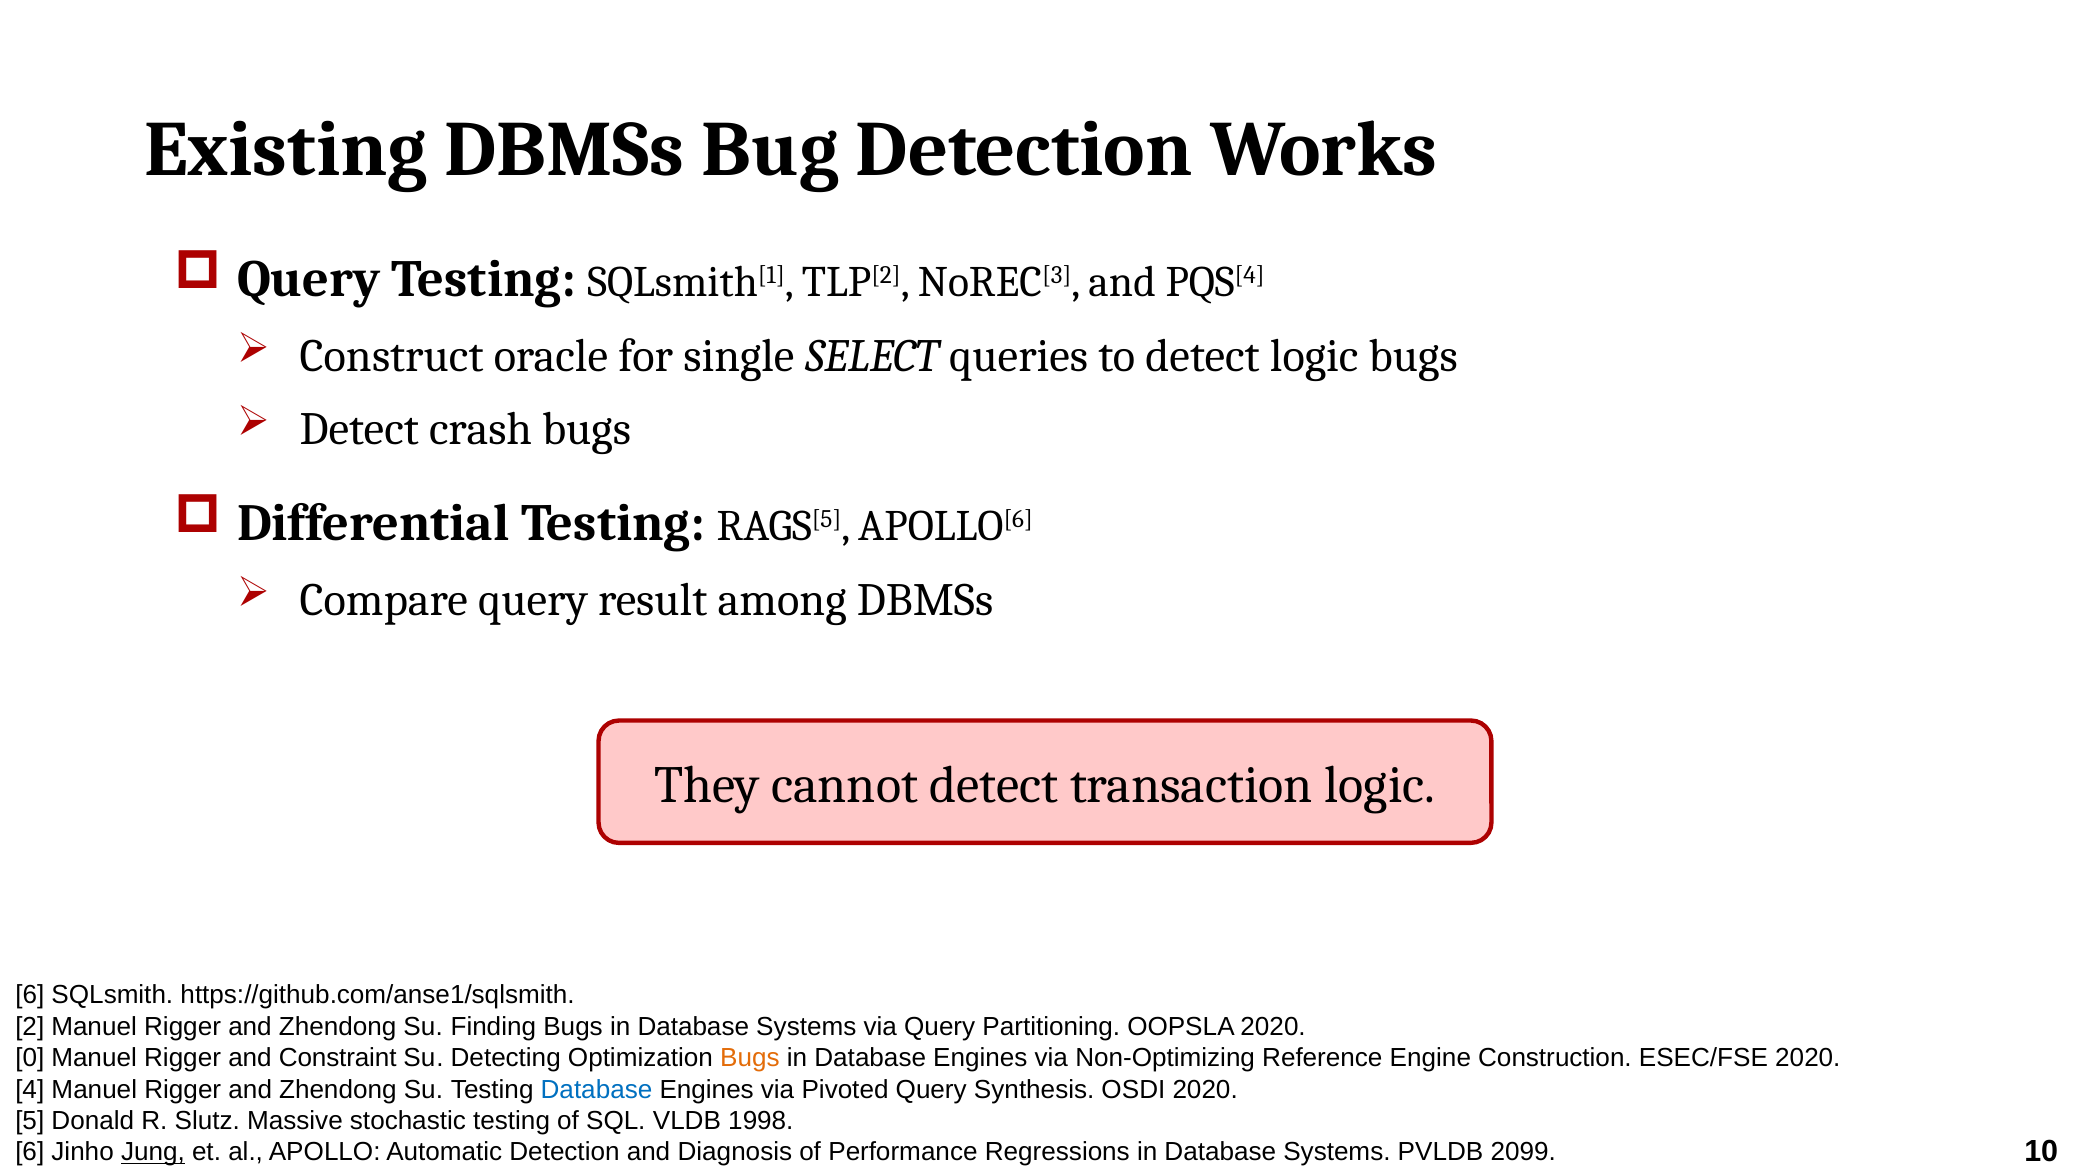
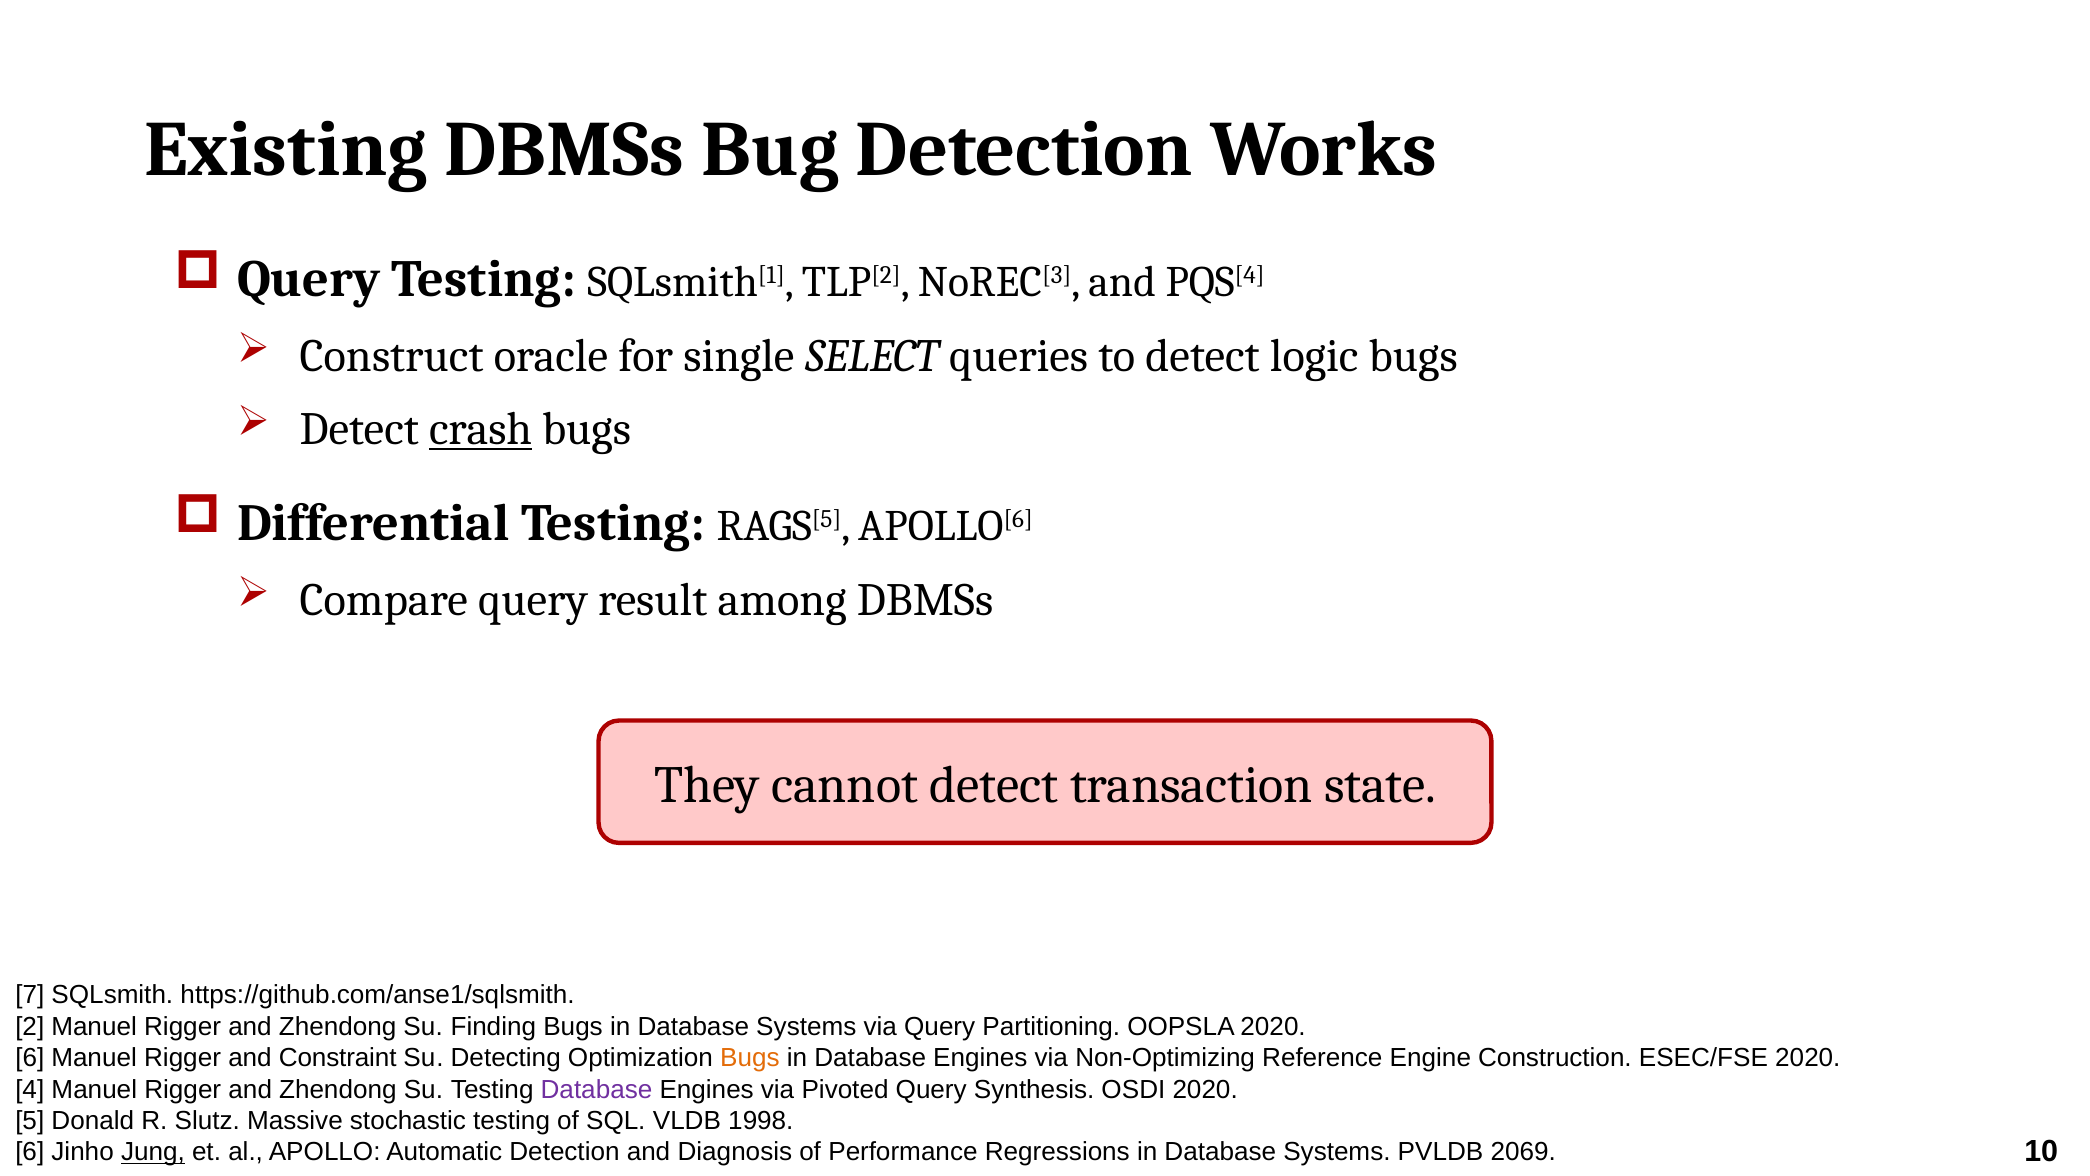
crash underline: none -> present (481, 429)
transaction logic: logic -> state (1380, 785)
6: 6 -> 7 (30, 995)
0: 0 -> 6 (30, 1058)
Database colour: blue -> purple (597, 1089)
2099: 2099 -> 2069 (1523, 1152)
